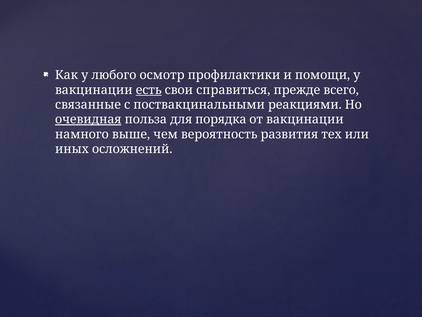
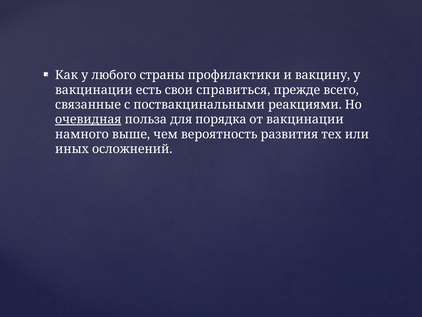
осмотр: осмотр -> страны (162, 75)
помощи: помощи -> вакцину (323, 75)
есть underline: present -> none (149, 90)
